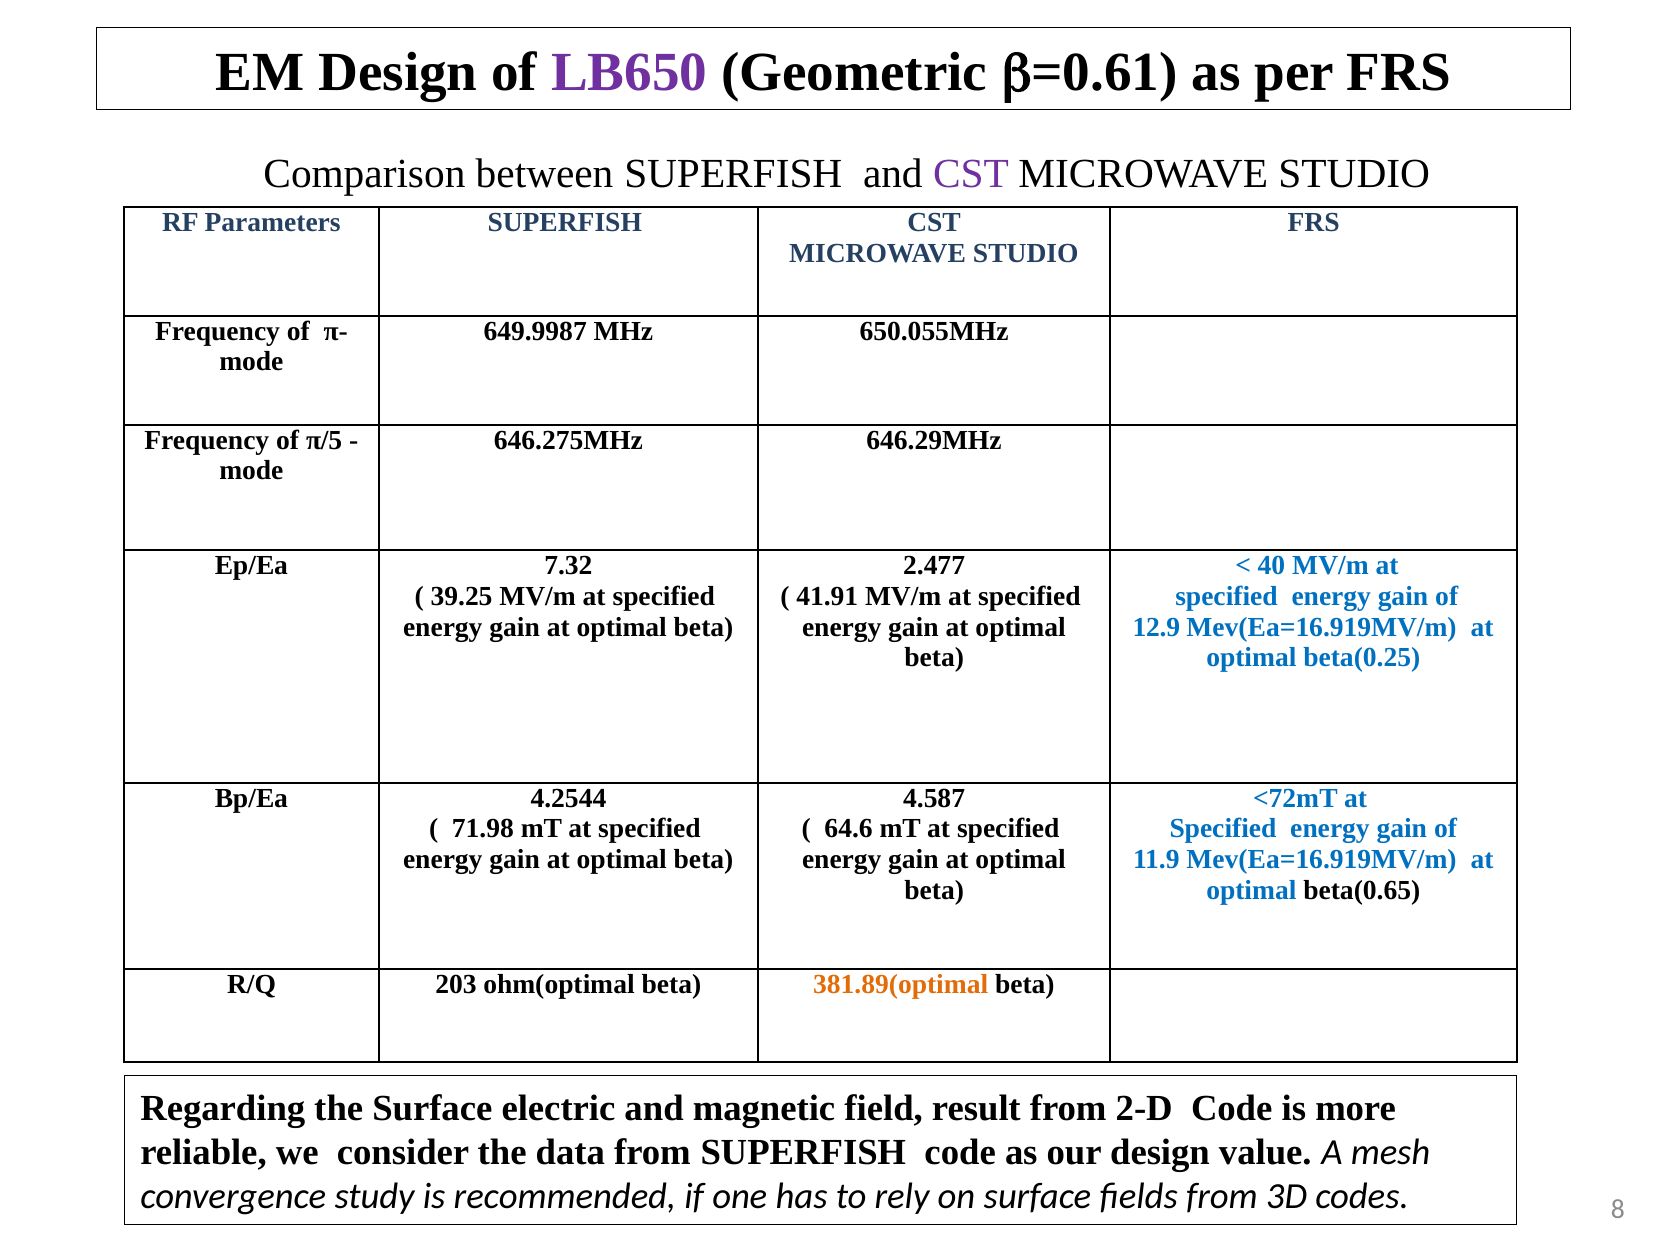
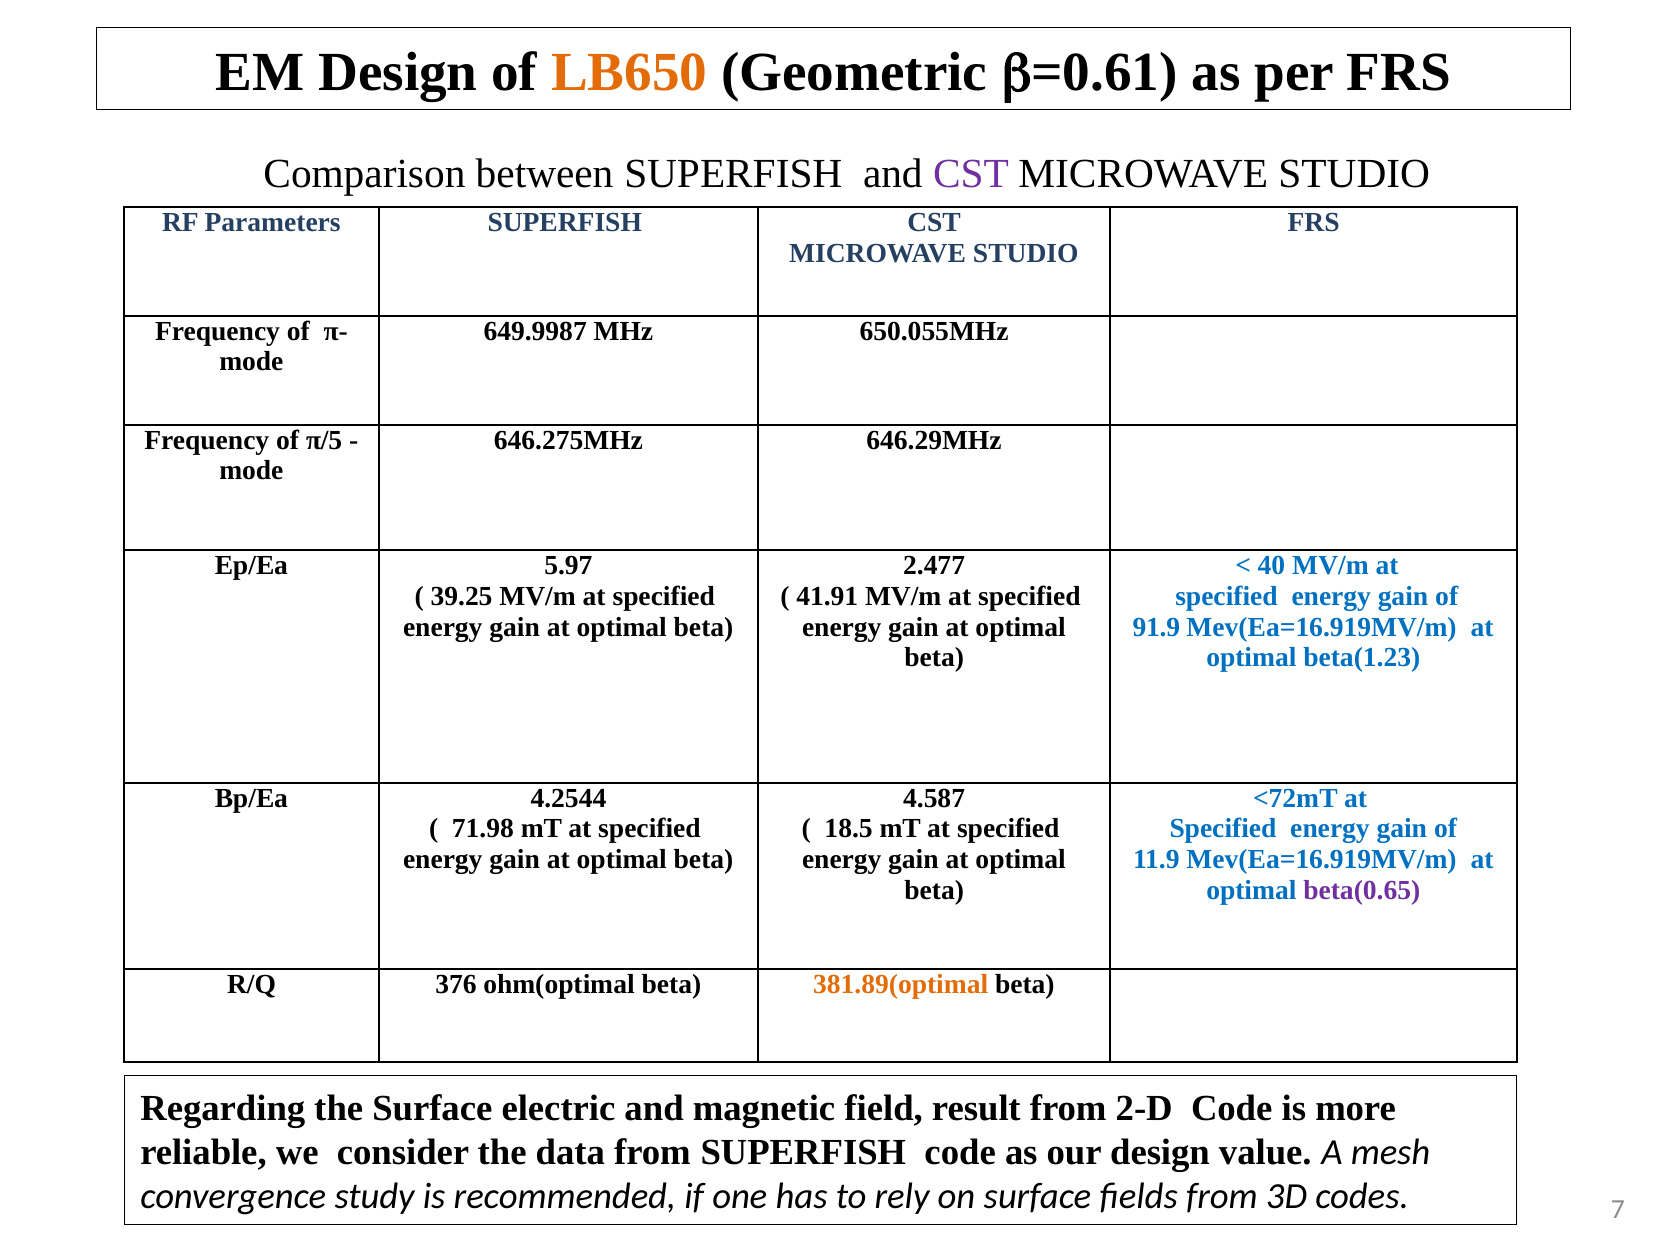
LB650 colour: purple -> orange (629, 73)
7.32: 7.32 -> 5.97 (568, 566)
12.9: 12.9 -> 91.9 (1156, 627)
beta(0.25: beta(0.25 -> beta(1.23 (1362, 658)
64.6: 64.6 -> 18.5 (849, 829)
beta(0.65 colour: black -> purple (1362, 890)
203: 203 -> 376 (456, 984)
8: 8 -> 7 (1618, 1210)
